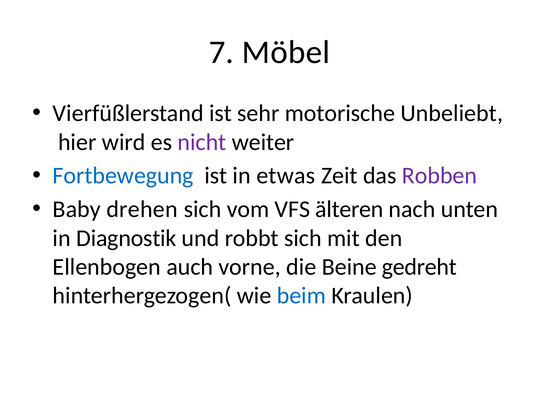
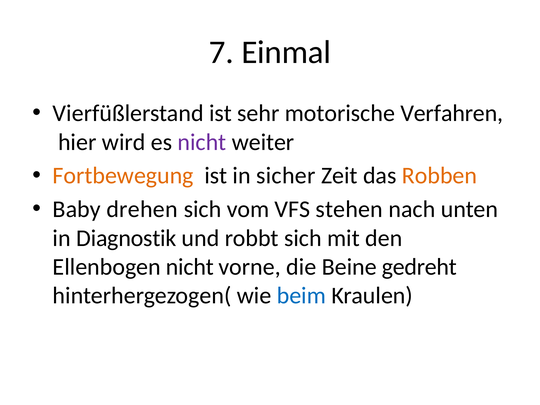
Möbel: Möbel -> Einmal (286, 52)
Unbeliebt: Unbeliebt -> Verfahren (452, 113)
Fortbewegung colour: blue -> orange (123, 176)
etwas: etwas -> sicher (286, 176)
Robben colour: purple -> orange (440, 176)
älteren: älteren -> stehen (349, 209)
Ellenbogen auch: auch -> nicht (190, 267)
